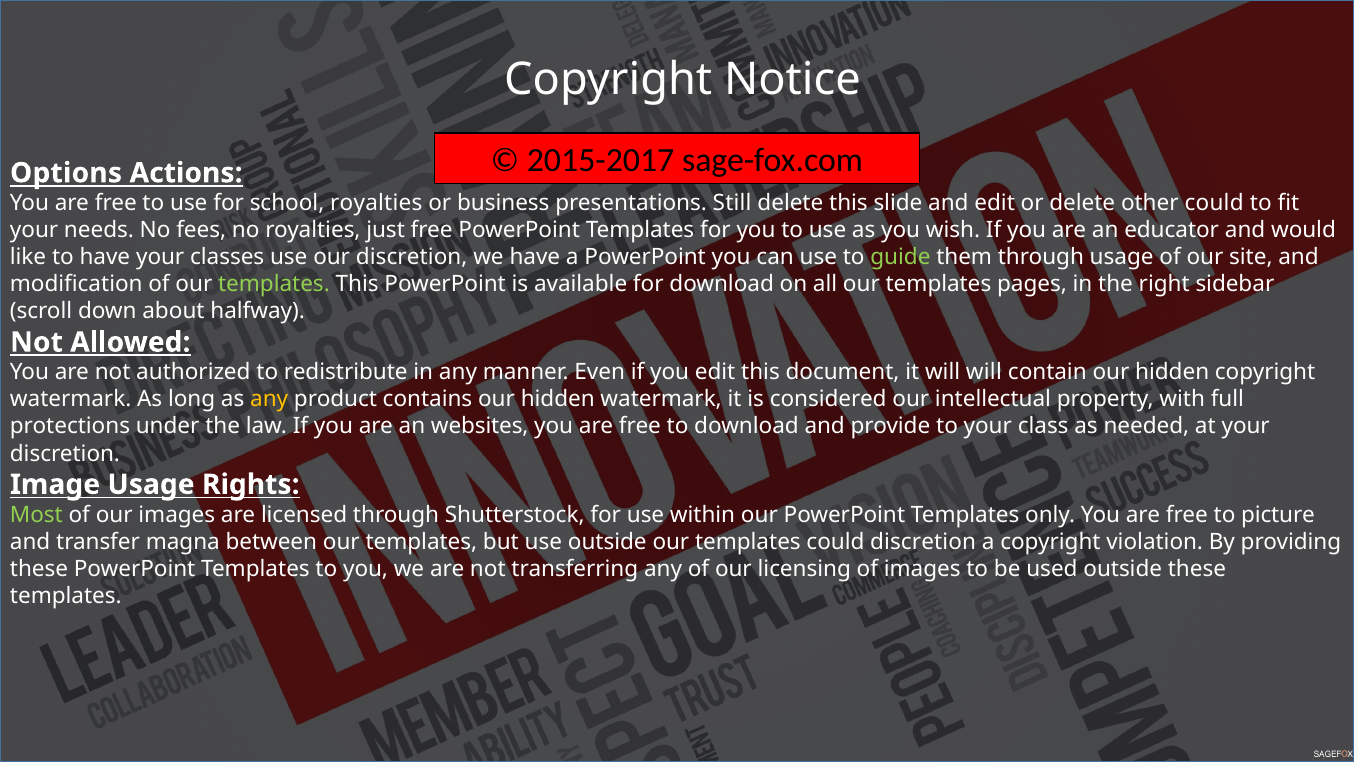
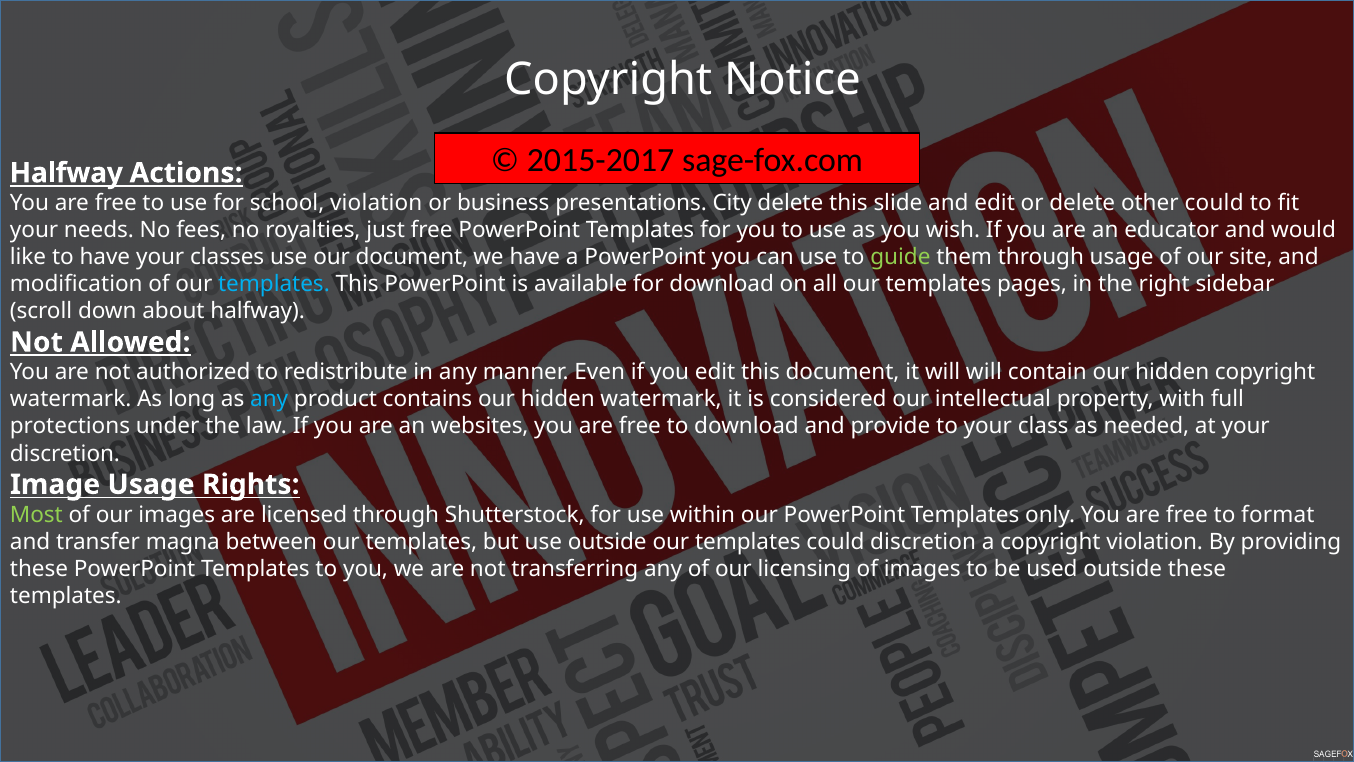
Options: Options -> Halfway (66, 173)
school royalties: royalties -> violation (376, 203)
Still: Still -> City (732, 203)
our discretion: discretion -> document (412, 257)
templates colour: light green -> light blue (274, 284)
any colour: yellow -> light blue (269, 399)
picture: picture -> format (1278, 514)
